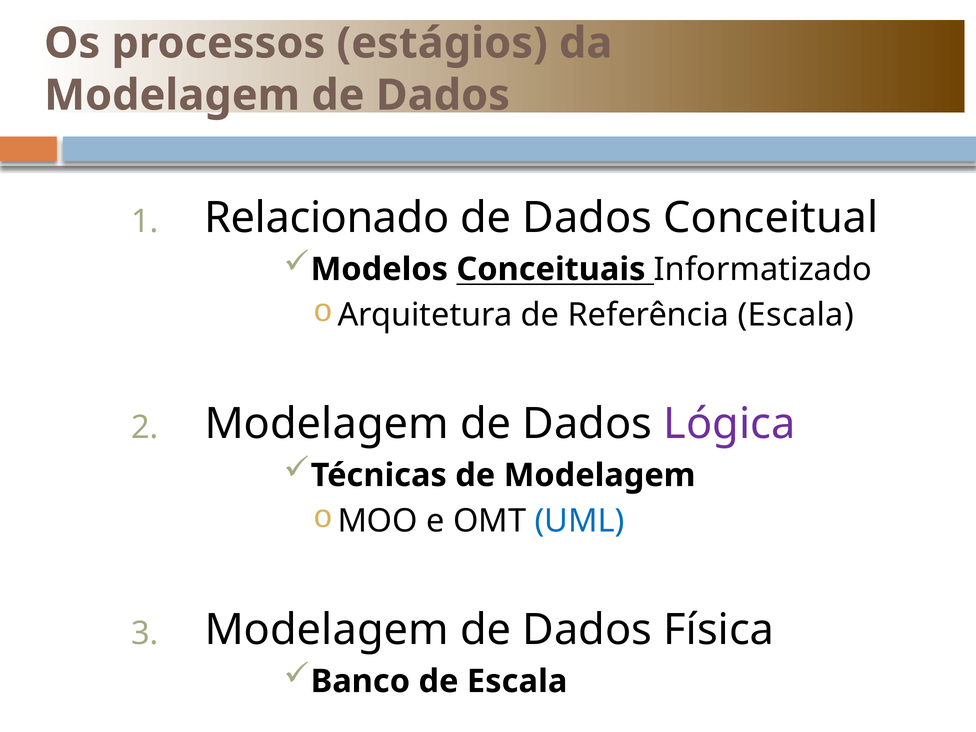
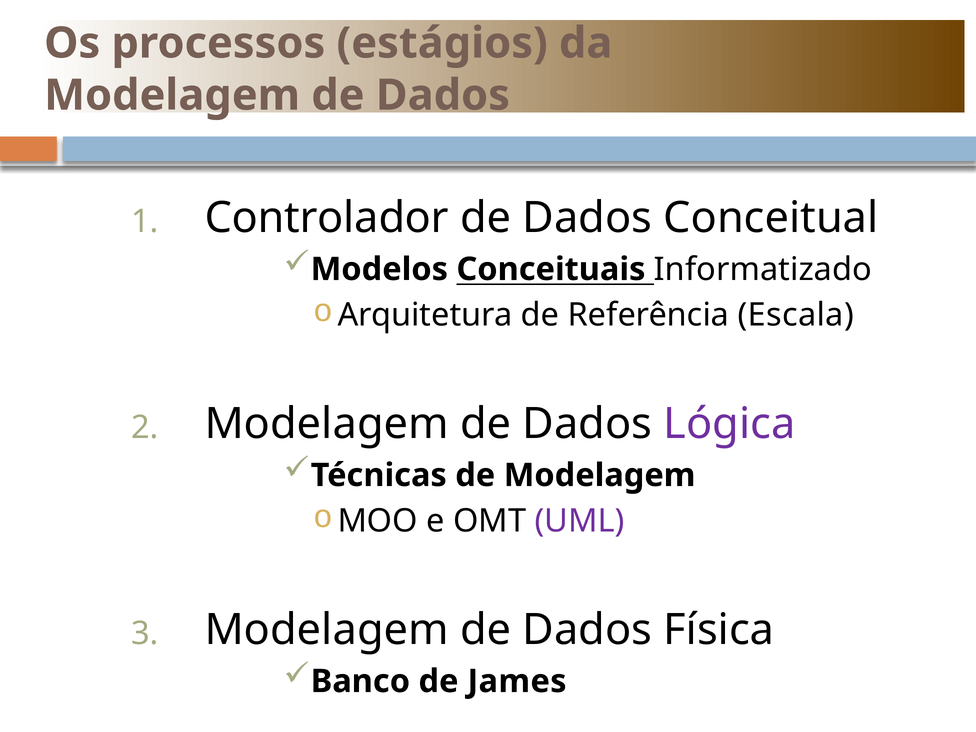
Relacionado: Relacionado -> Controlador (327, 218)
UML colour: blue -> purple (579, 521)
de Escala: Escala -> James (517, 681)
